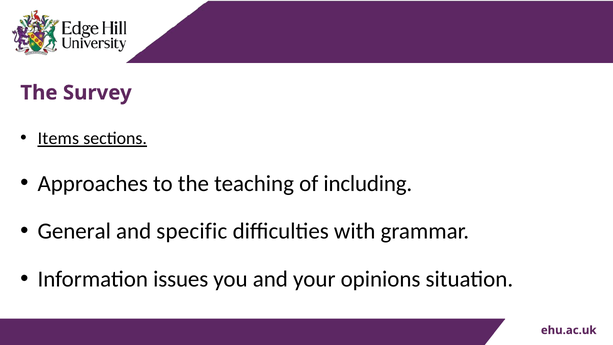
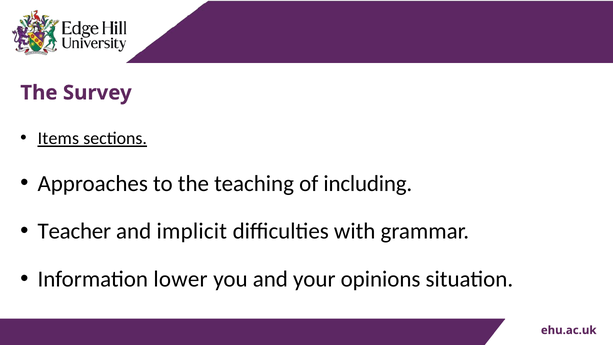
General: General -> Teacher (74, 231)
specific: specific -> implicit (192, 231)
issues: issues -> lower (181, 279)
